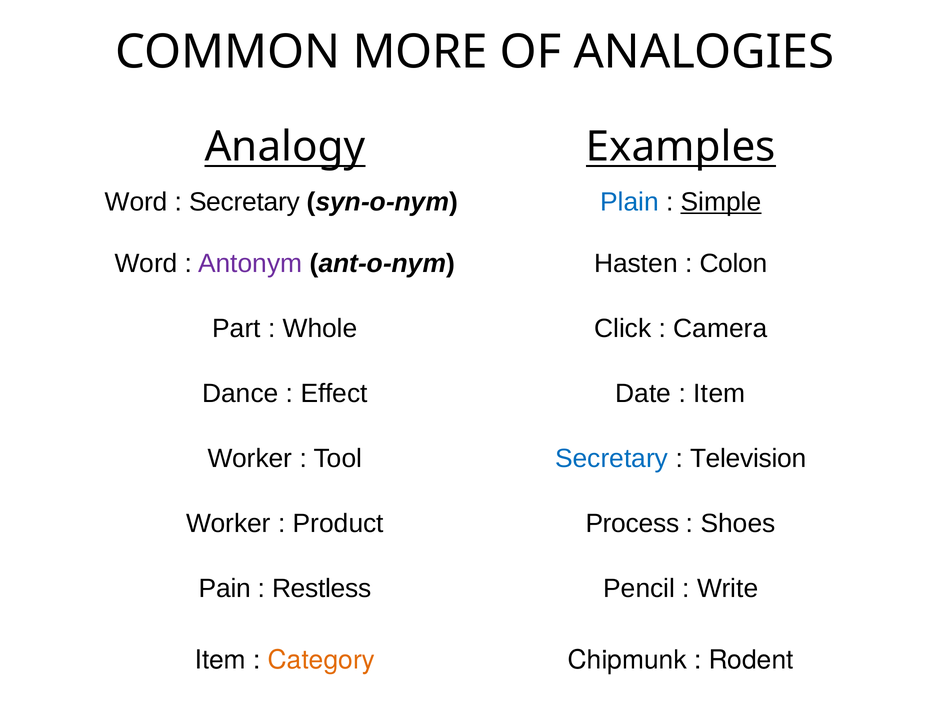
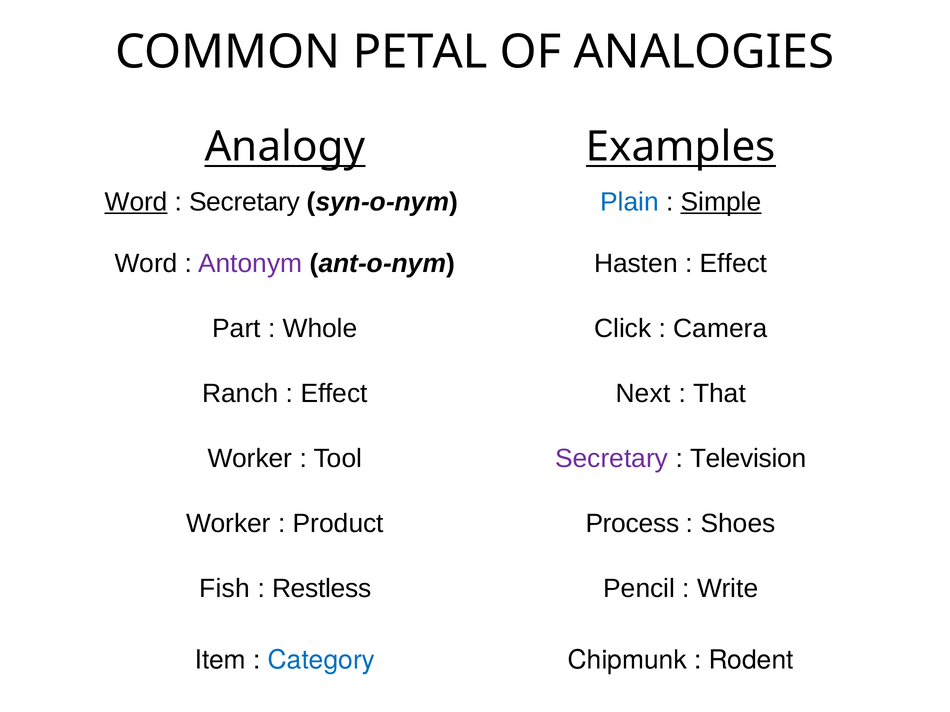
MORE: MORE -> PETAL (420, 52)
Word underline: none -> present (136, 202)
Colon: Colon -> Effect (734, 263)
Dance: Dance -> Ranch (240, 394)
Date: Date -> Next (643, 394)
Item: Item -> That (720, 394)
Secretary colour: blue -> purple (612, 459)
Pain: Pain -> Fish (225, 589)
Category colour: orange -> blue (321, 660)
